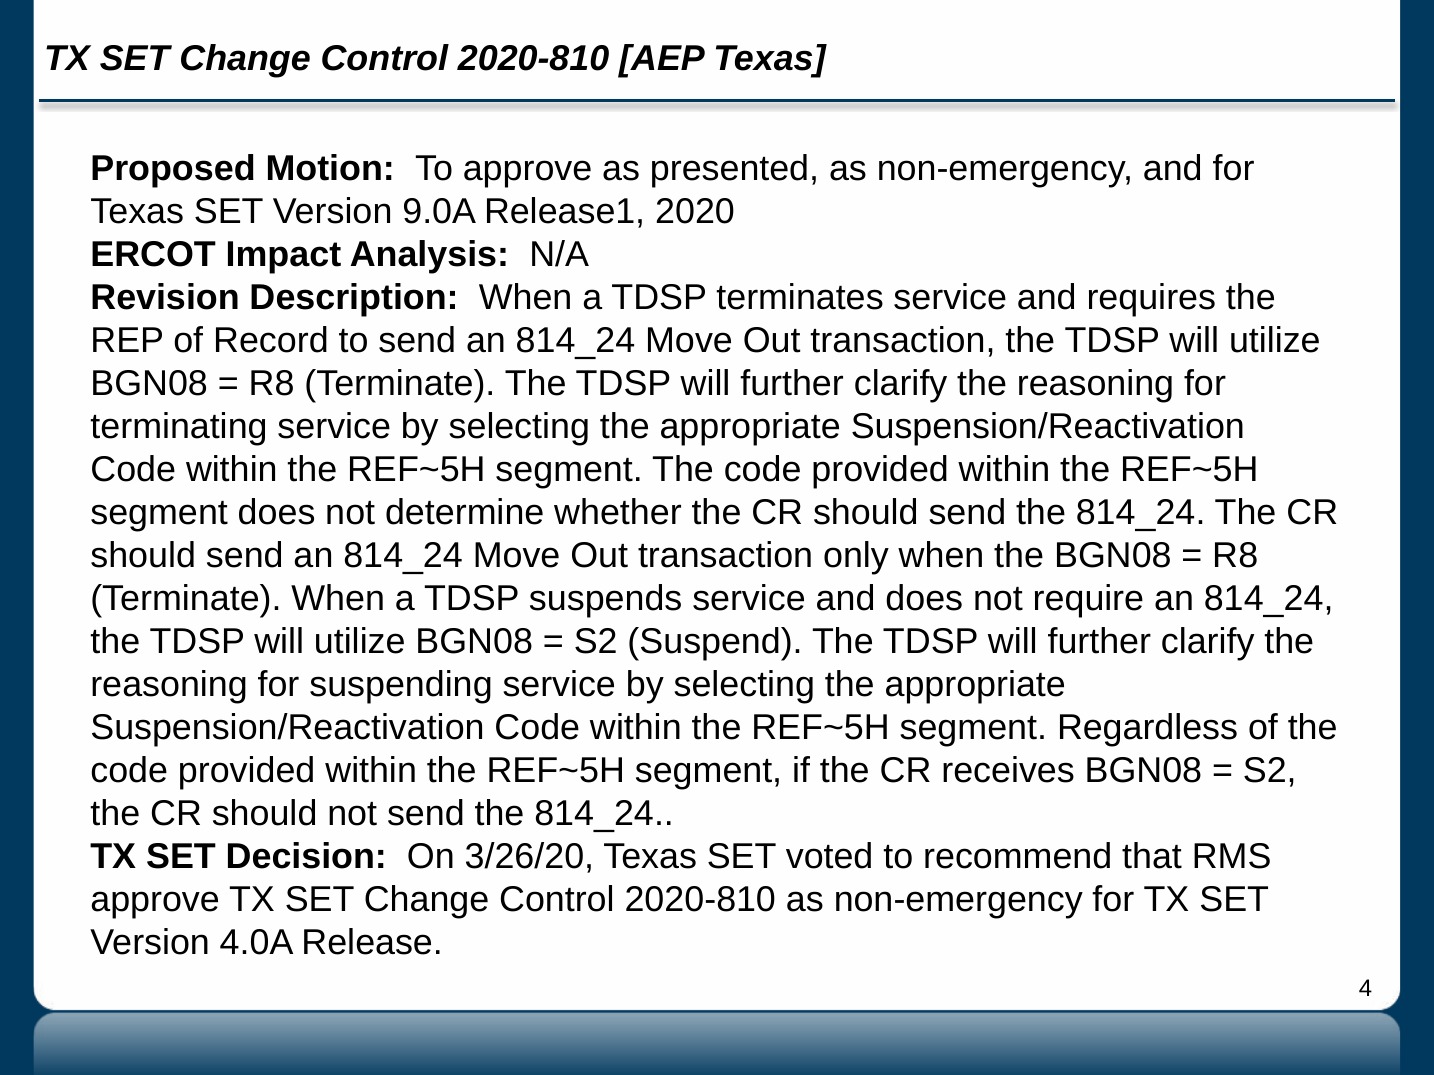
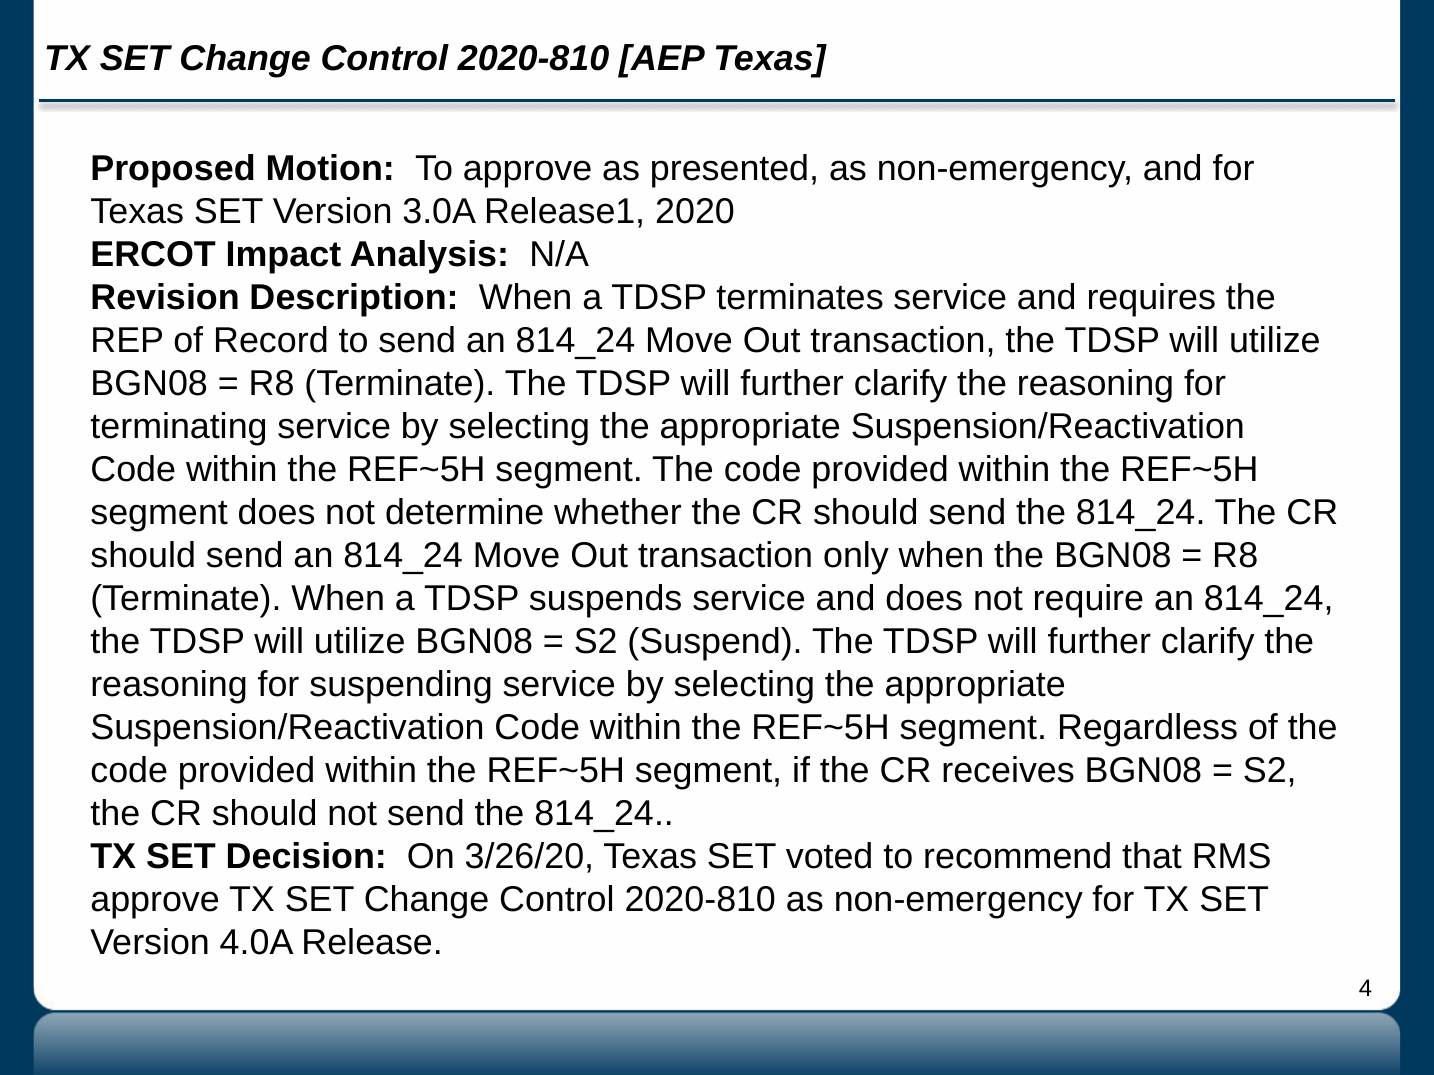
9.0A: 9.0A -> 3.0A (439, 212)
